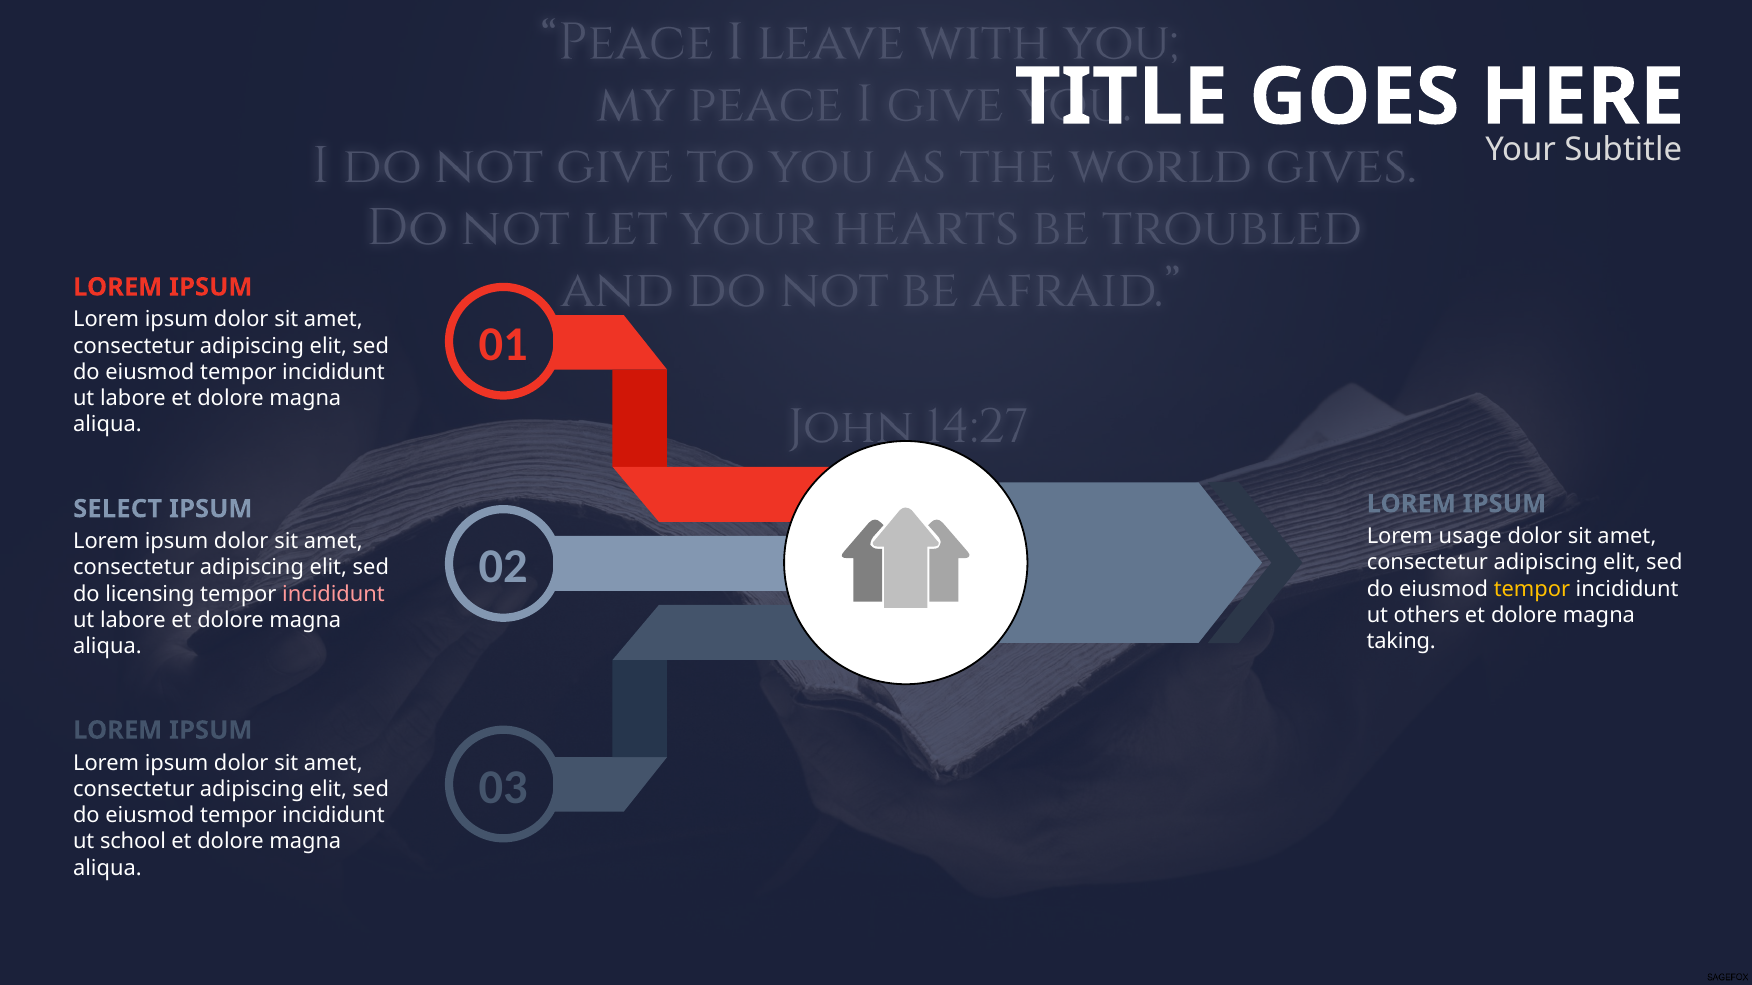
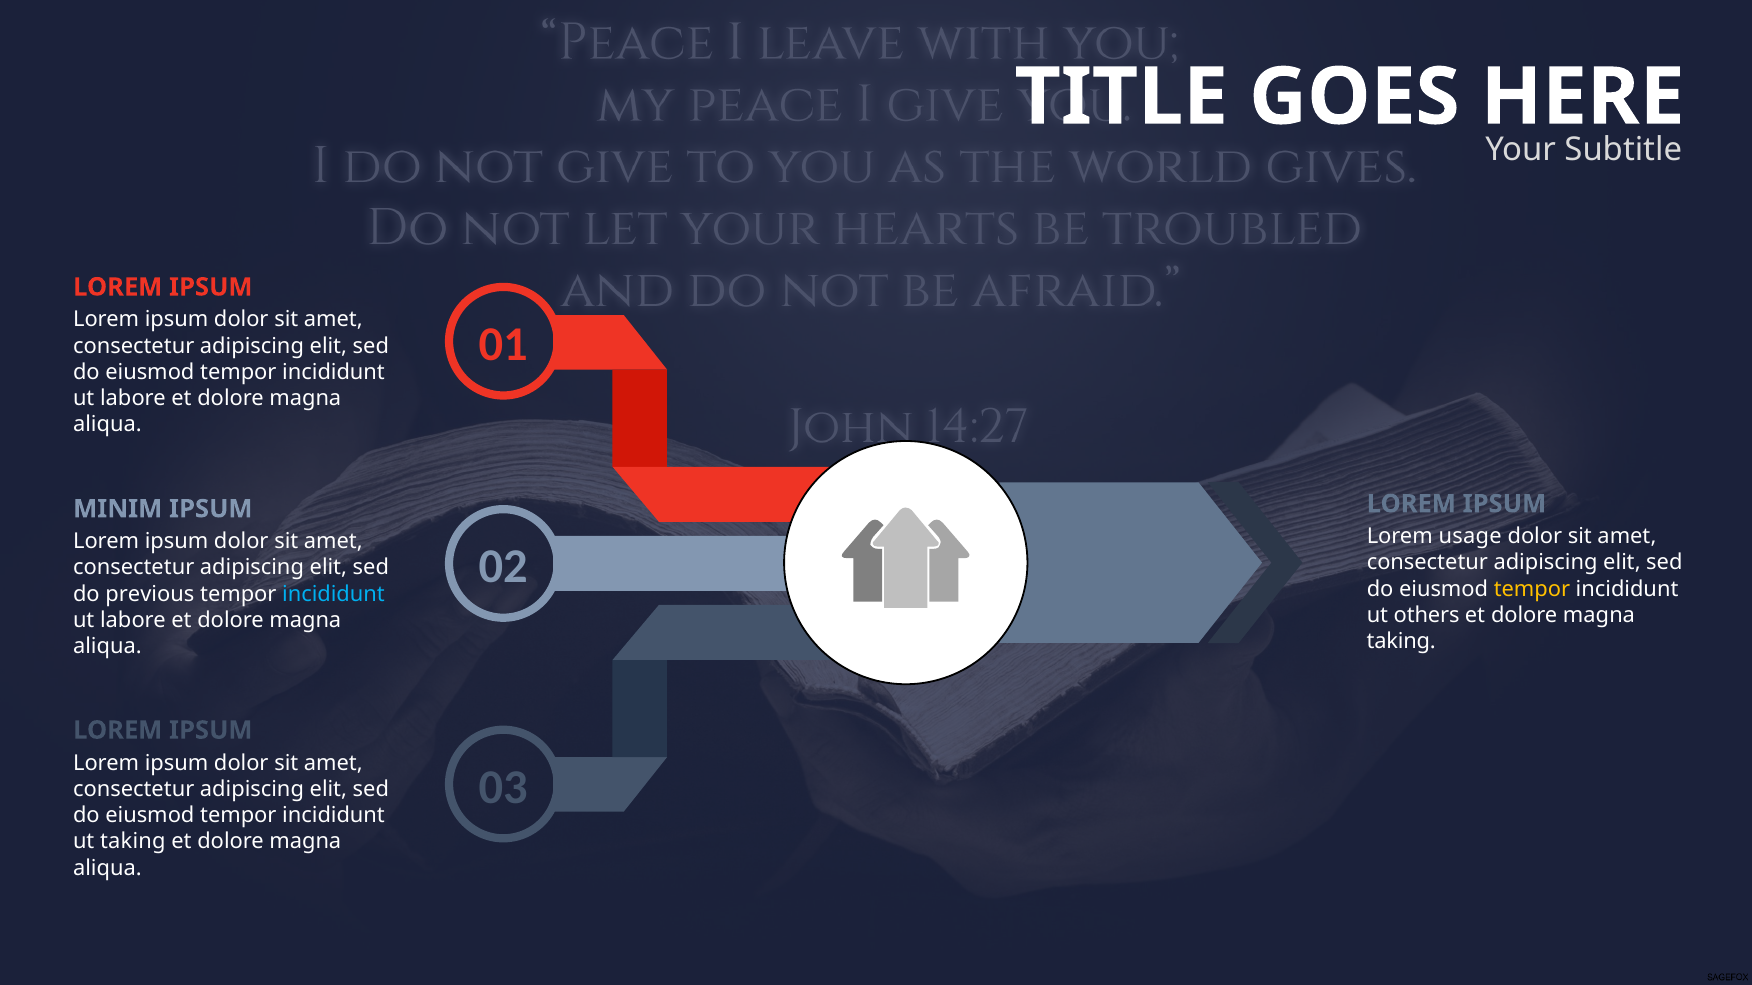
SELECT: SELECT -> MINIM (118, 509)
licensing: licensing -> previous (150, 594)
incididunt colour: pink -> light blue (334, 594)
ut school: school -> taking (133, 842)
